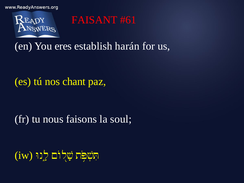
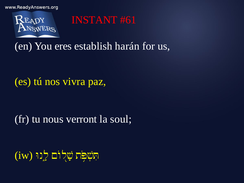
FAISANT: FAISANT -> INSTANT (94, 20)
chant: chant -> vivra (74, 81)
faisons: faisons -> verront (82, 119)
